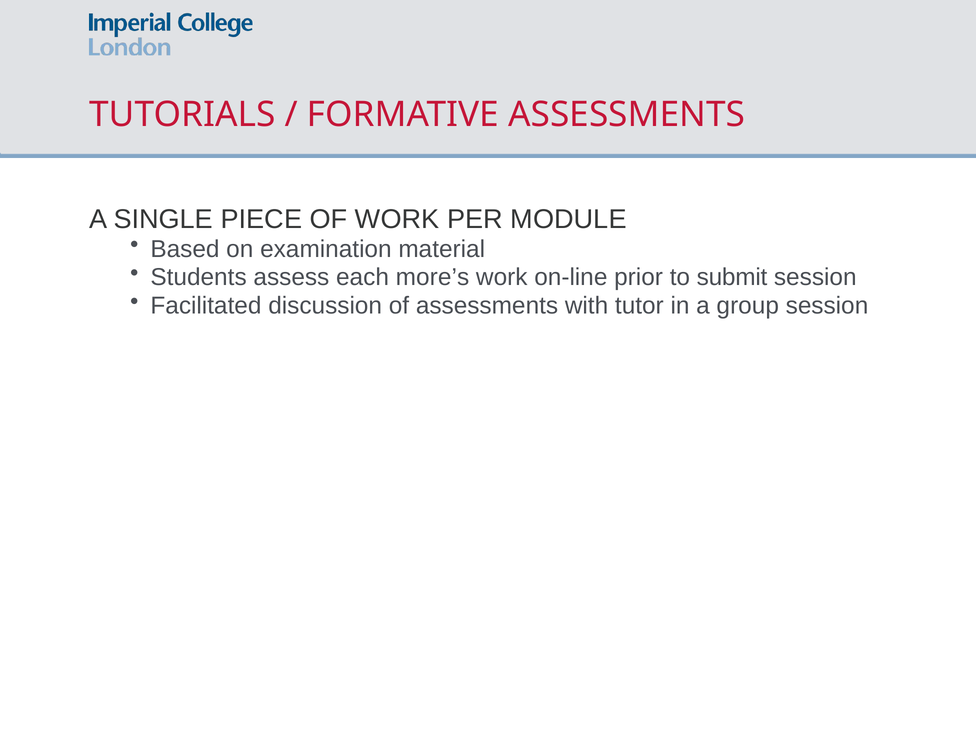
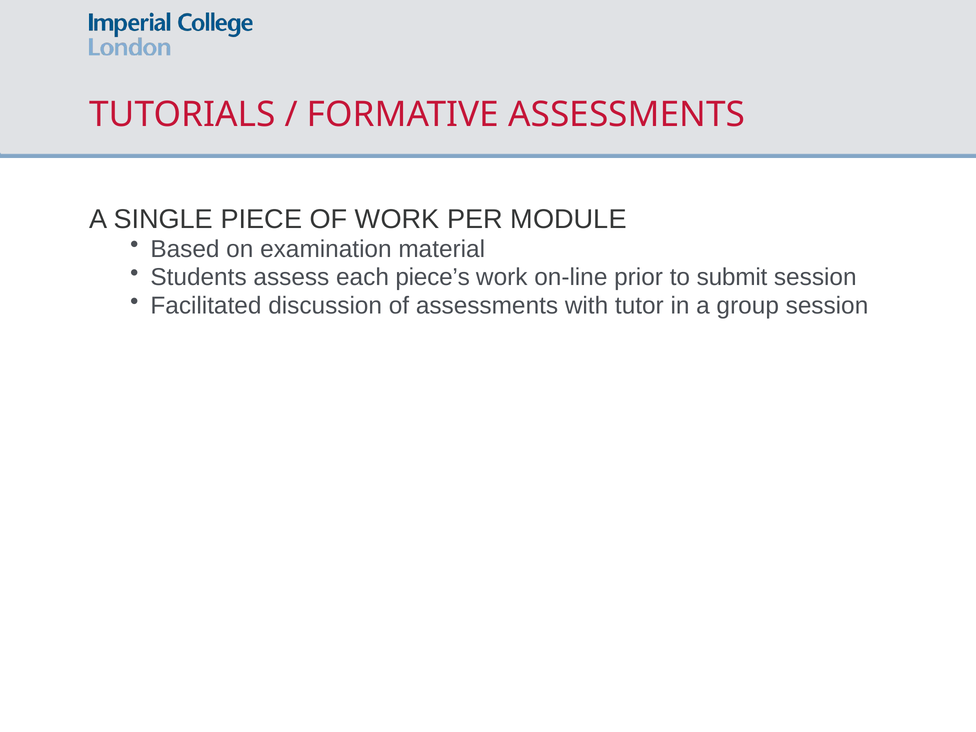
more’s: more’s -> piece’s (433, 277)
